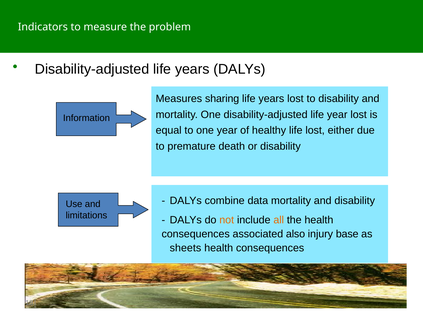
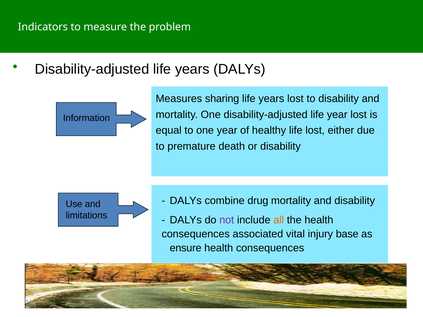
data: data -> drug (258, 201)
not colour: orange -> purple (227, 220)
also: also -> vital (295, 234)
sheets: sheets -> ensure (186, 248)
